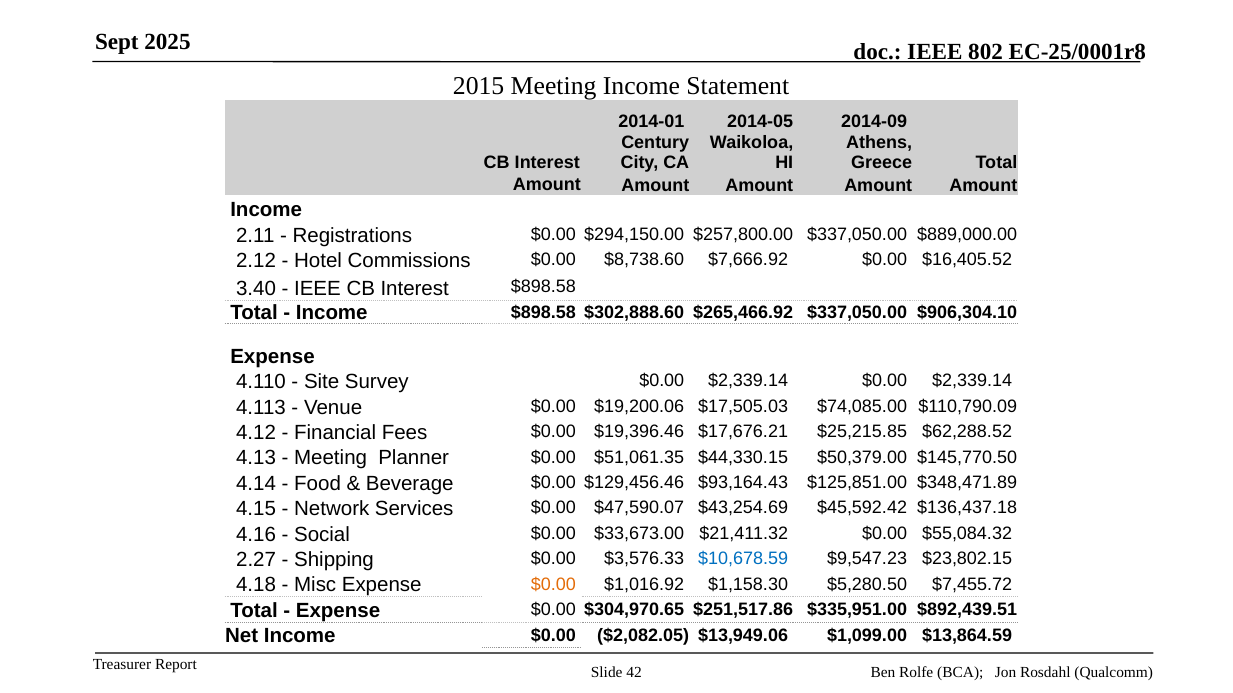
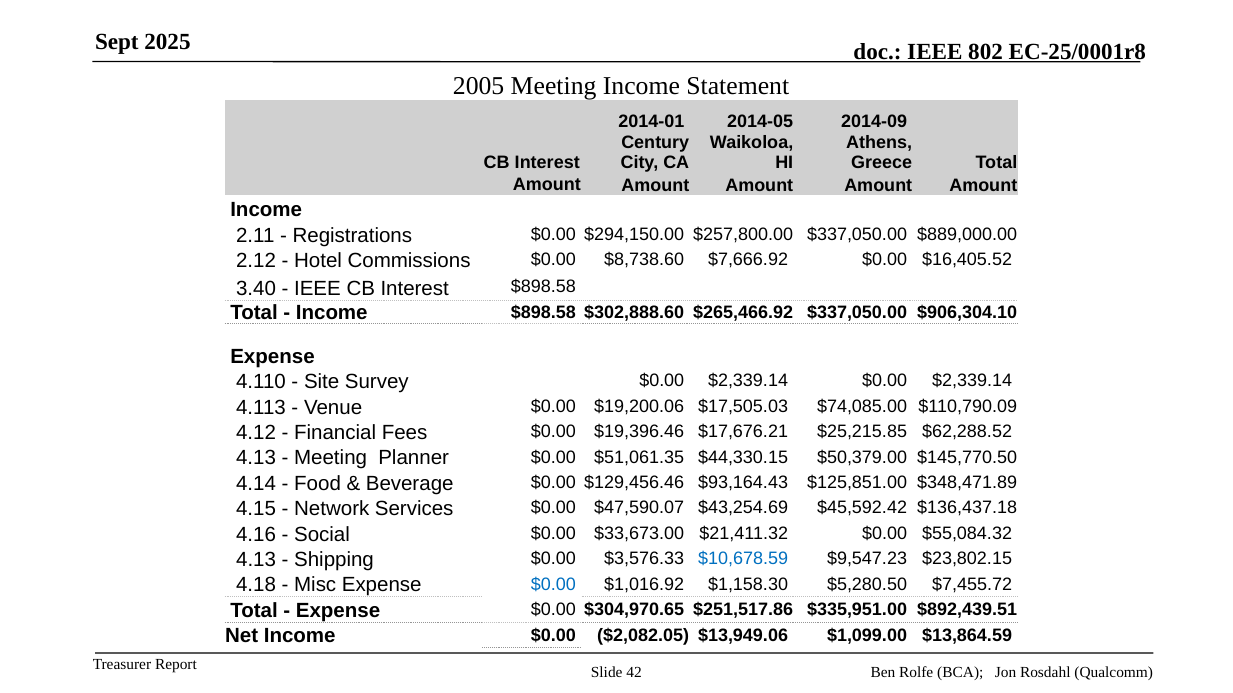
2015: 2015 -> 2005 (479, 86)
2.27: 2.27 -> 4.13 (256, 560)
$0.00 colour: orange -> blue (553, 585)
